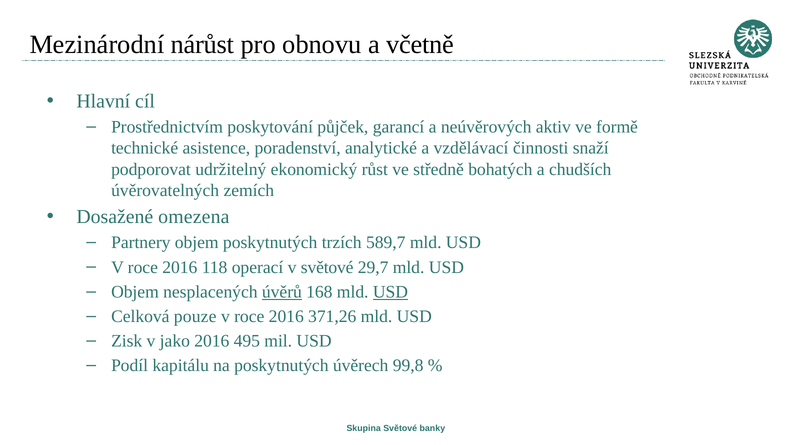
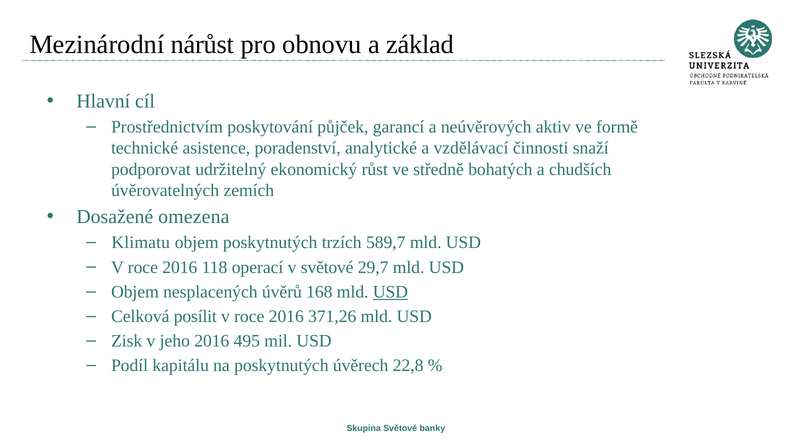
včetně: včetně -> základ (420, 45)
Partnery: Partnery -> Klimatu (141, 243)
úvěrů underline: present -> none (282, 292)
pouze: pouze -> posílit (195, 317)
jako: jako -> jeho (175, 341)
99,8: 99,8 -> 22,8 (408, 366)
